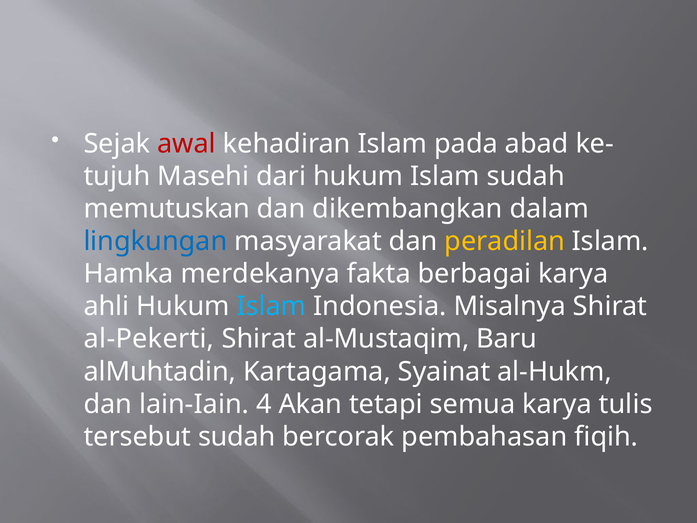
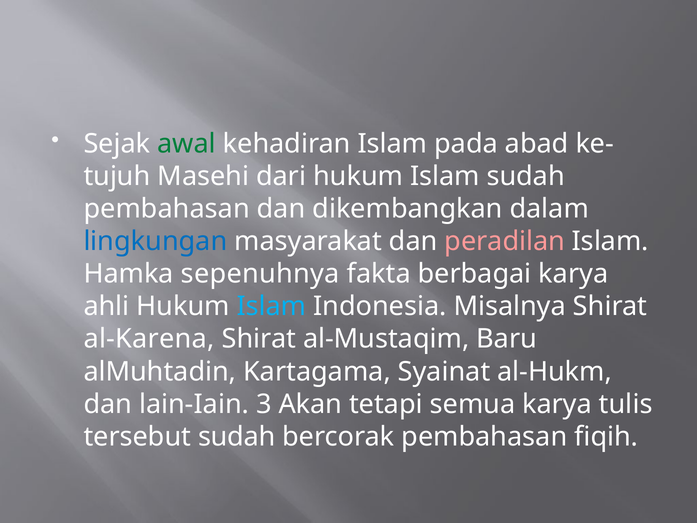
awal colour: red -> green (187, 144)
memutuskan: memutuskan -> pembahasan (167, 209)
peradilan colour: yellow -> pink (505, 241)
merdekanya: merdekanya -> sepenuhnya (260, 274)
al-Pekerti: al-Pekerti -> al-Karena (149, 339)
4: 4 -> 3 (264, 404)
